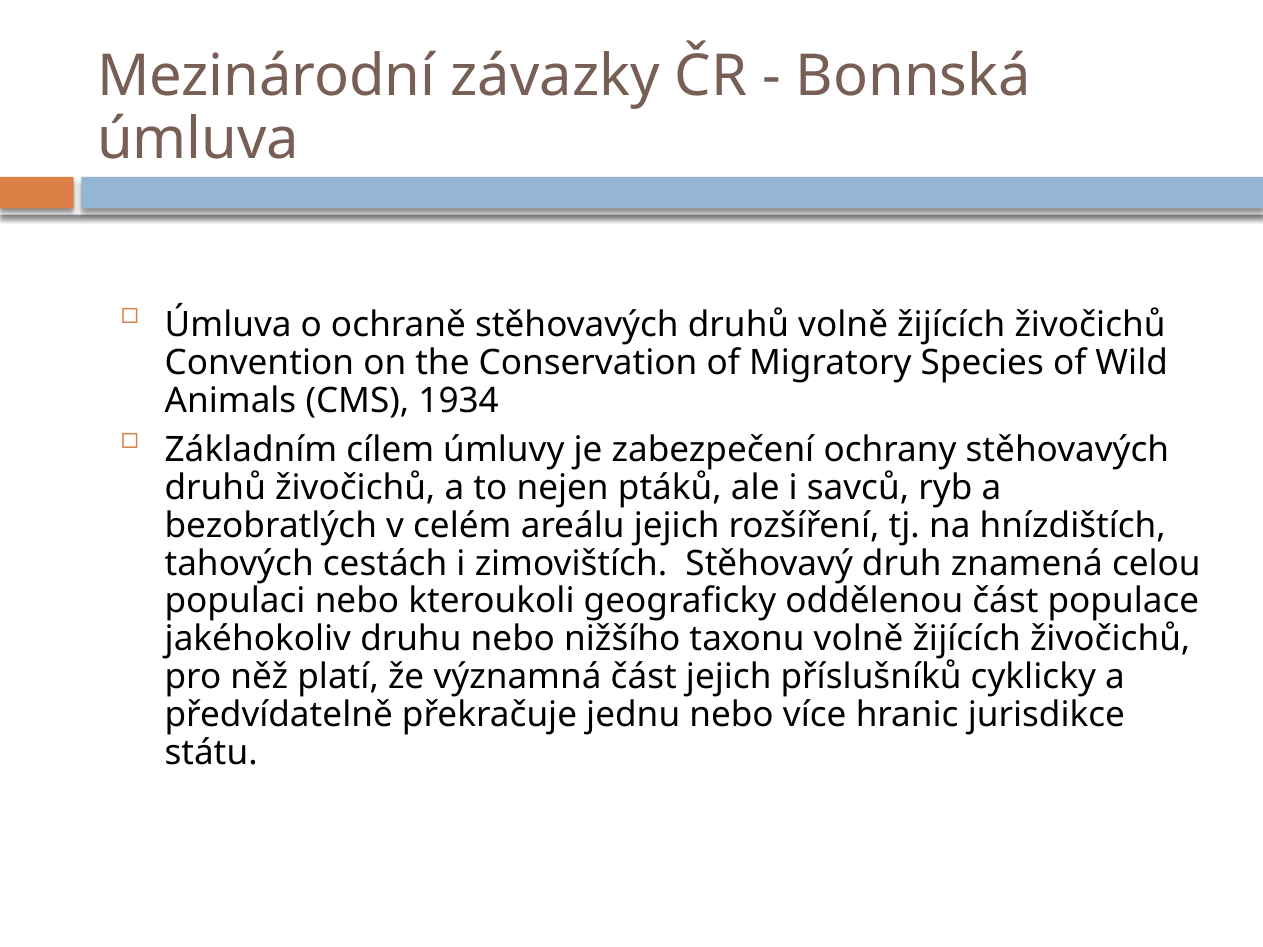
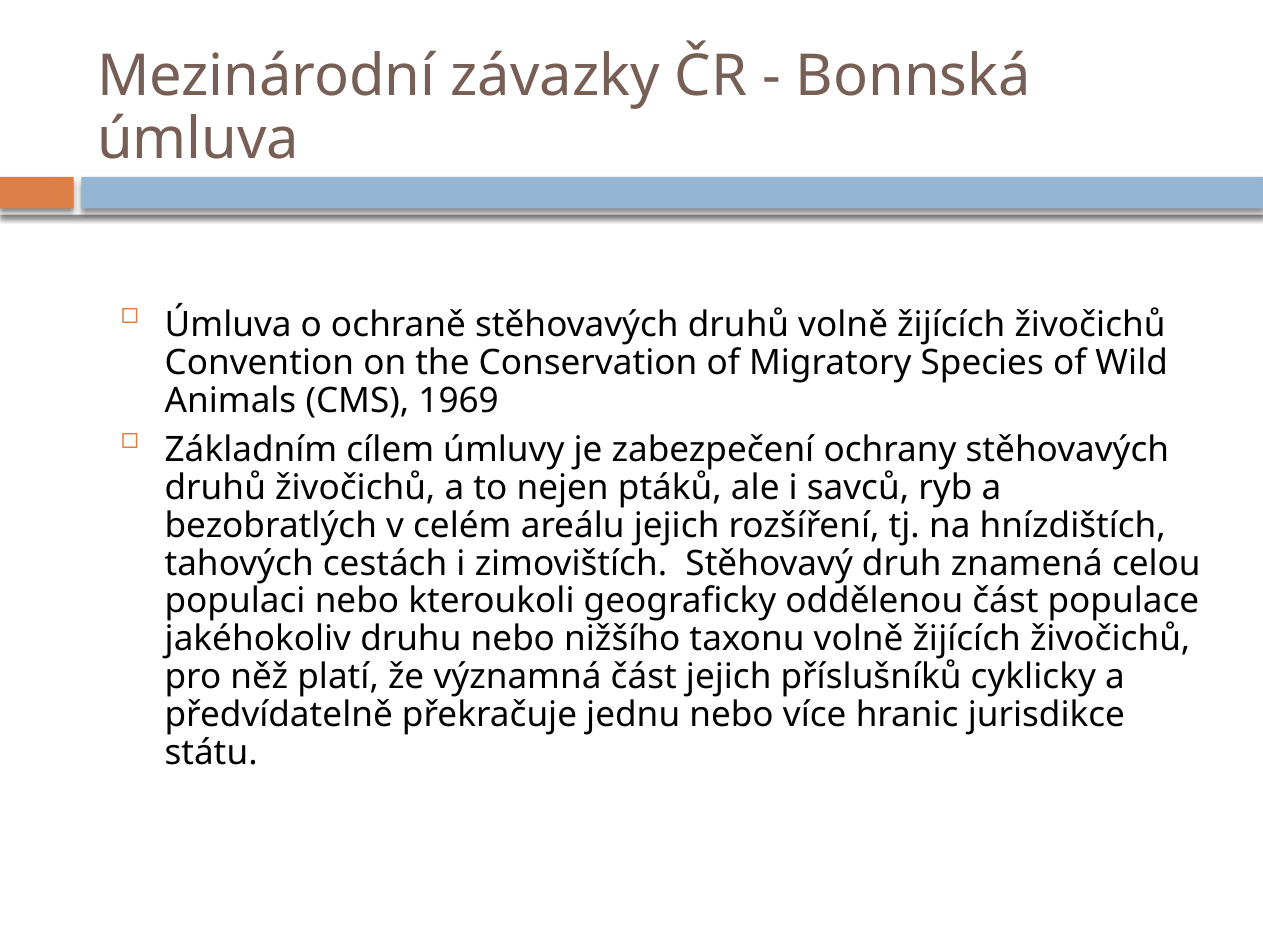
1934: 1934 -> 1969 (459, 401)
